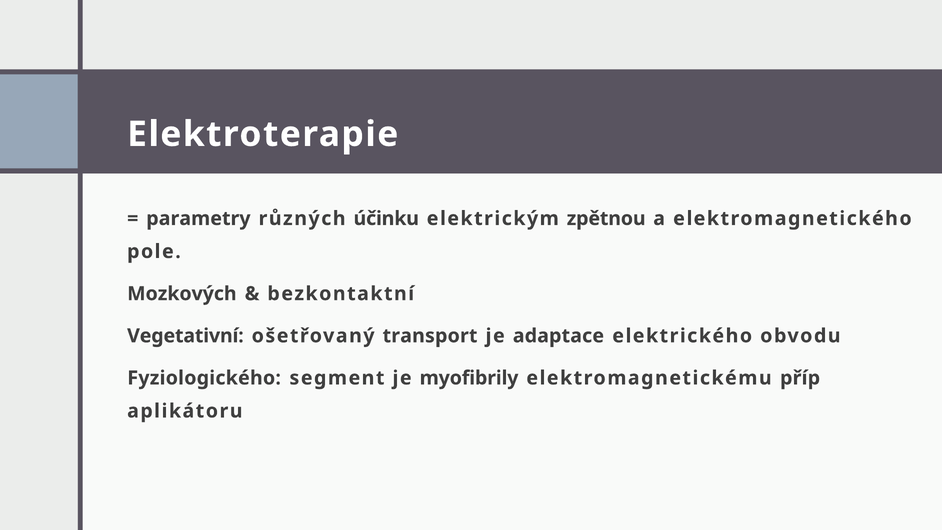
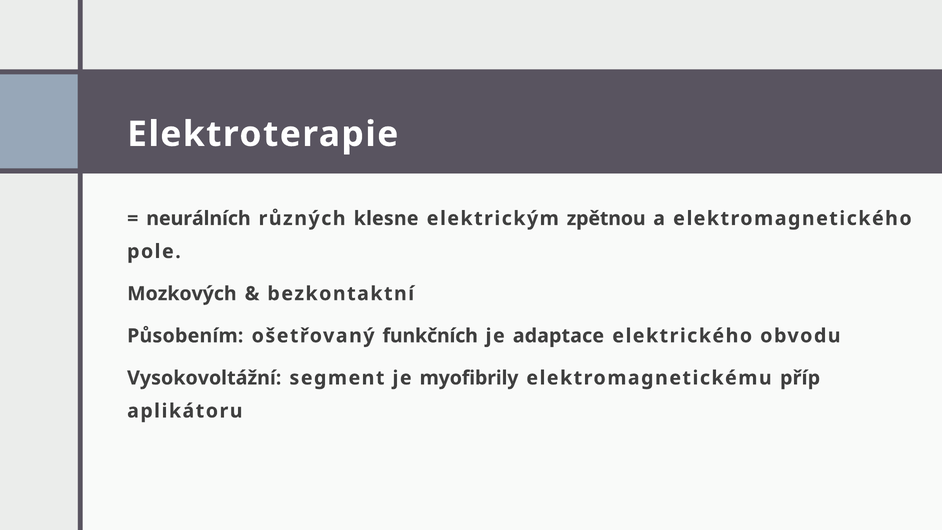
parametry: parametry -> neurálních (198, 218)
účinku: účinku -> klesne (386, 218)
Vegetativní: Vegetativní -> Působením (185, 336)
transport: transport -> funkčních (430, 336)
Fyziologického: Fyziologického -> Vysokovoltážní (204, 378)
